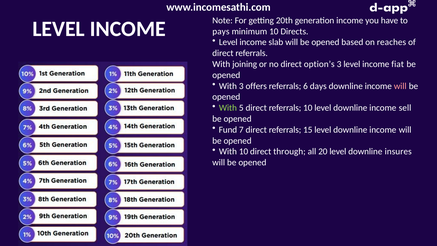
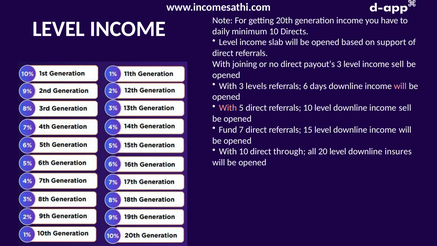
pays: pays -> daily (221, 31)
reaches: reaches -> support (392, 42)
option’s: option’s -> payout’s (319, 64)
level income fiat: fiat -> sell (398, 64)
offers: offers -> levels (256, 86)
With colour: light green -> pink (228, 108)
